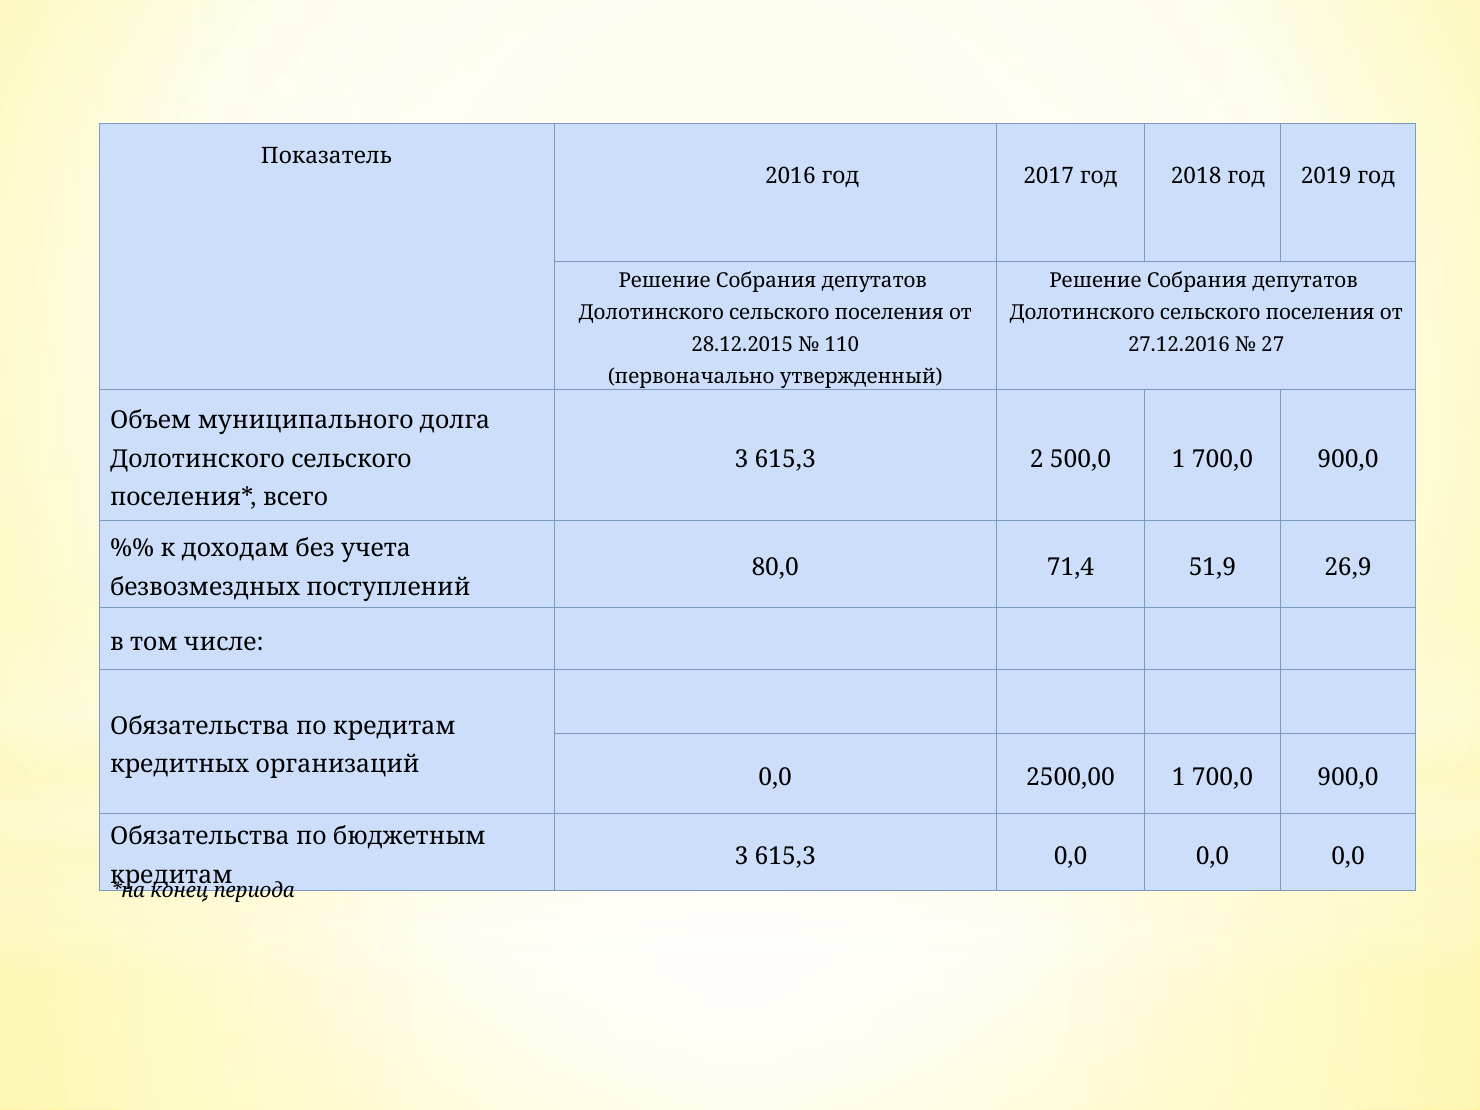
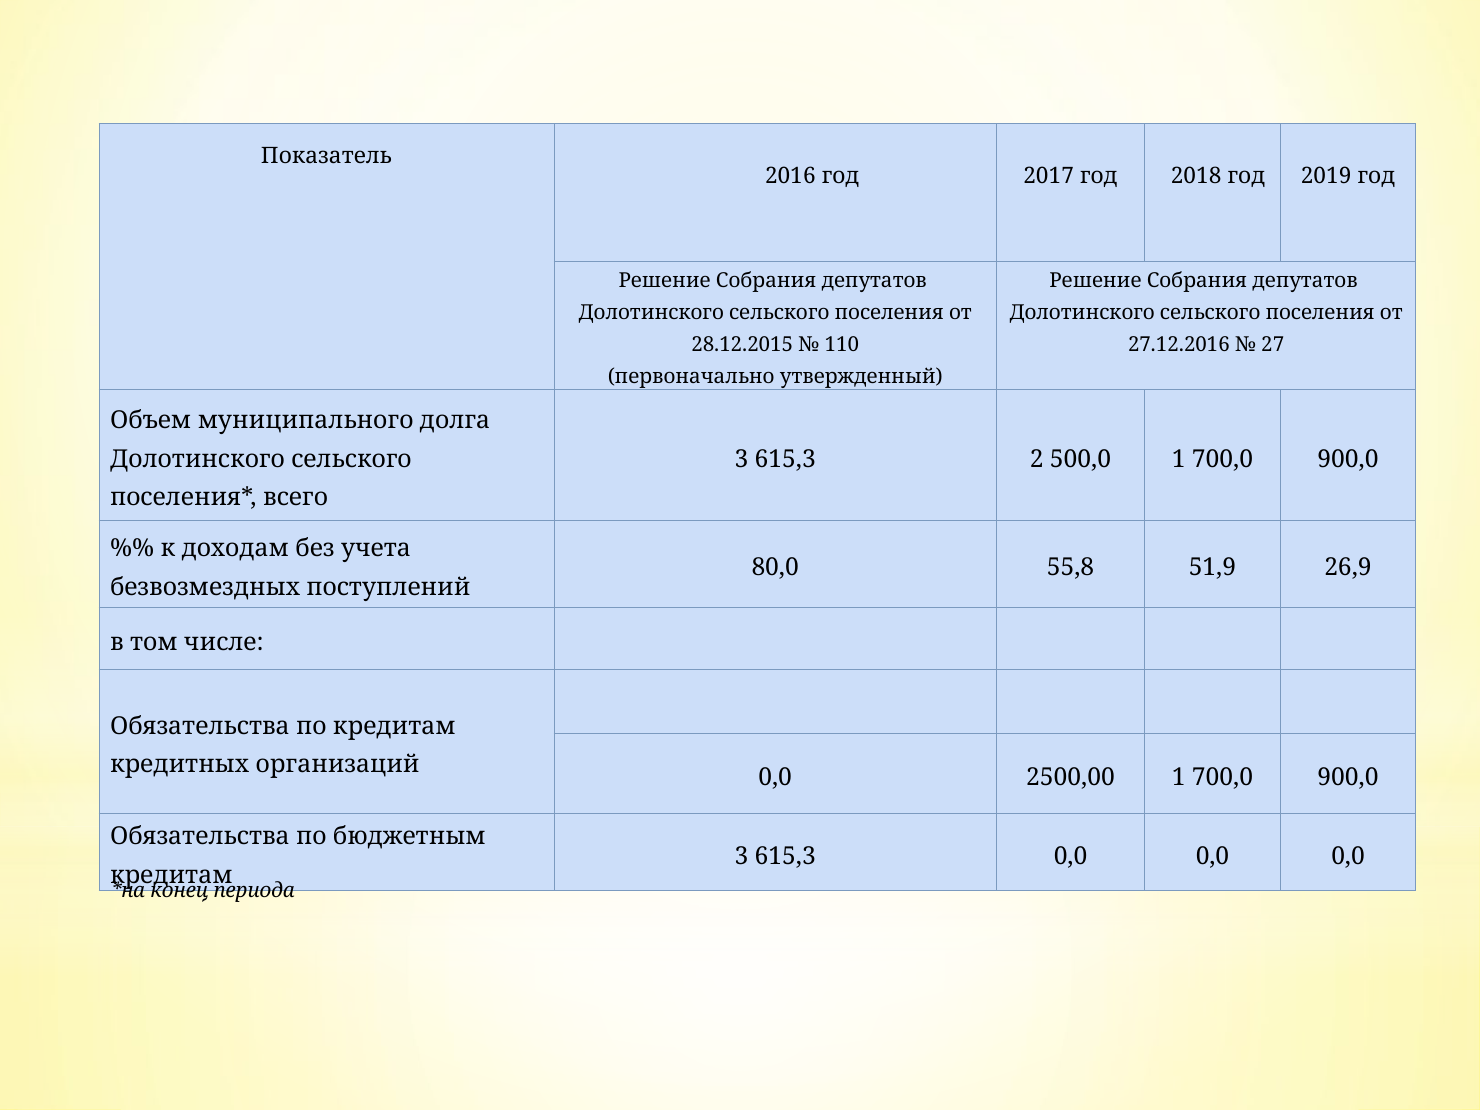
71,4: 71,4 -> 55,8 (1071, 568)
